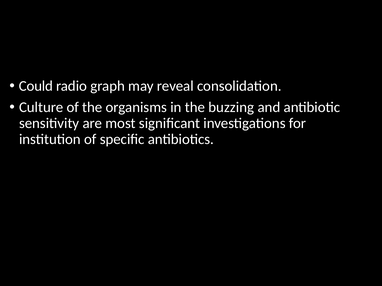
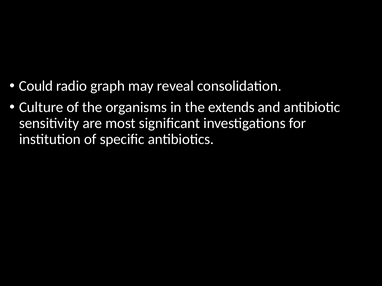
buzzing: buzzing -> extends (231, 107)
